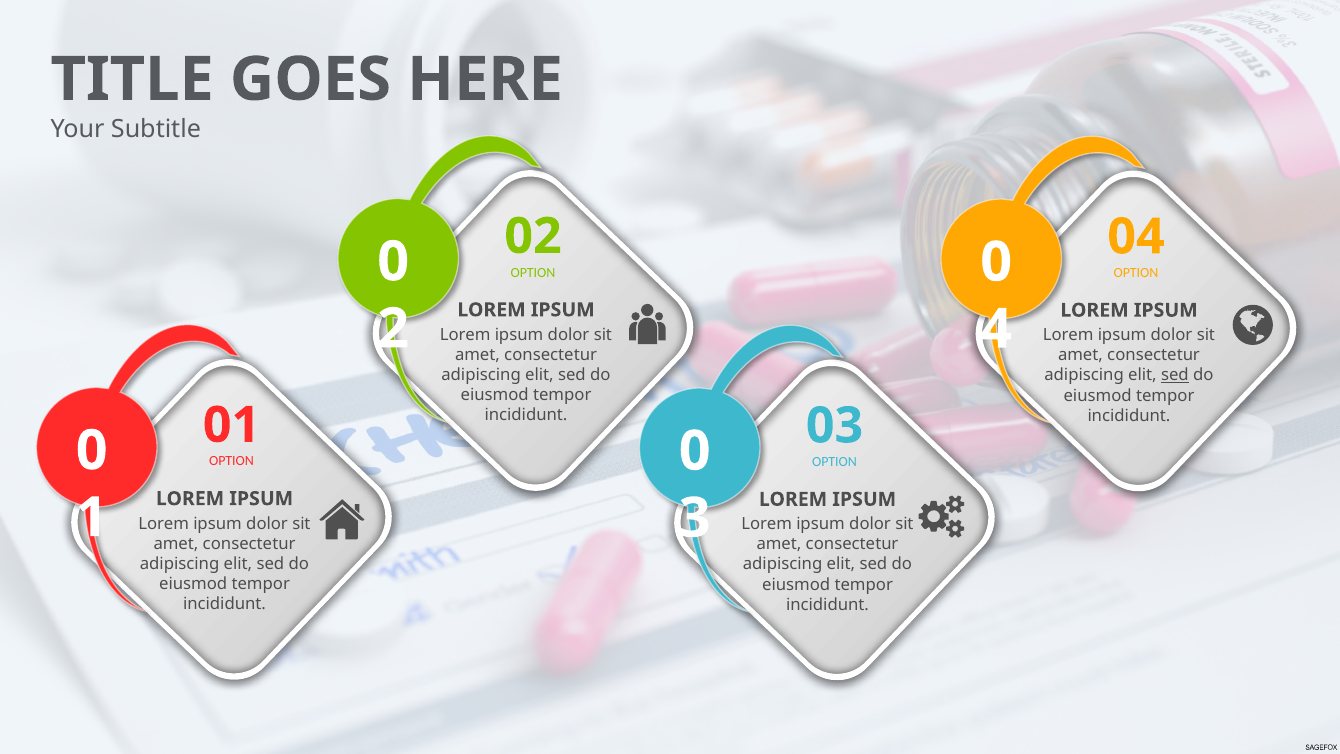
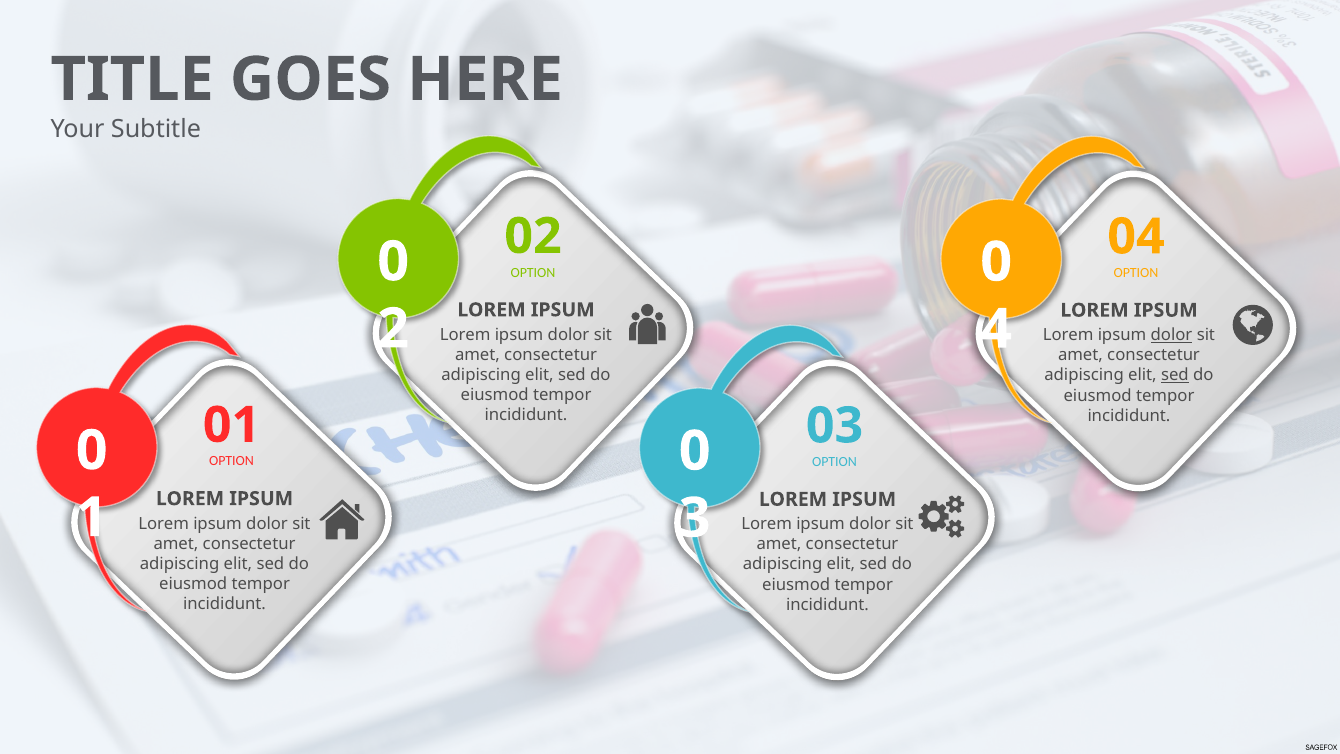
dolor underline: none -> present (1171, 335)
